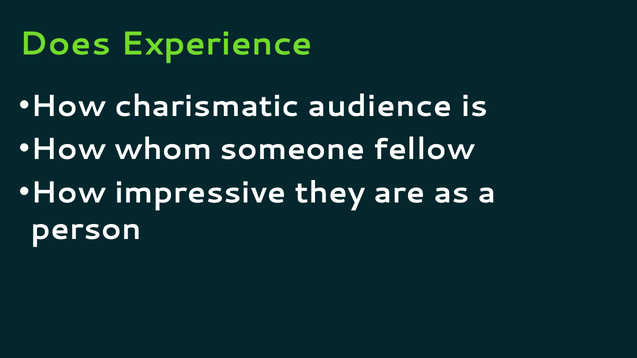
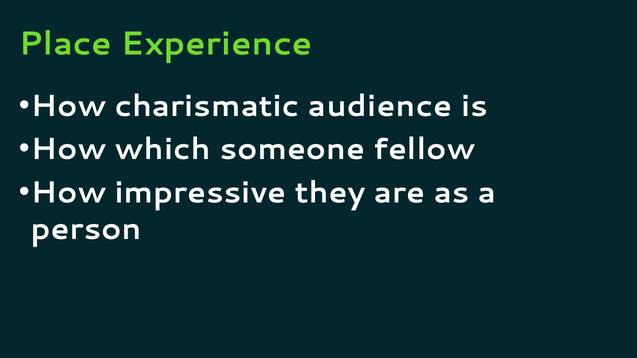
Does: Does -> Place (65, 44)
whom: whom -> which (163, 150)
